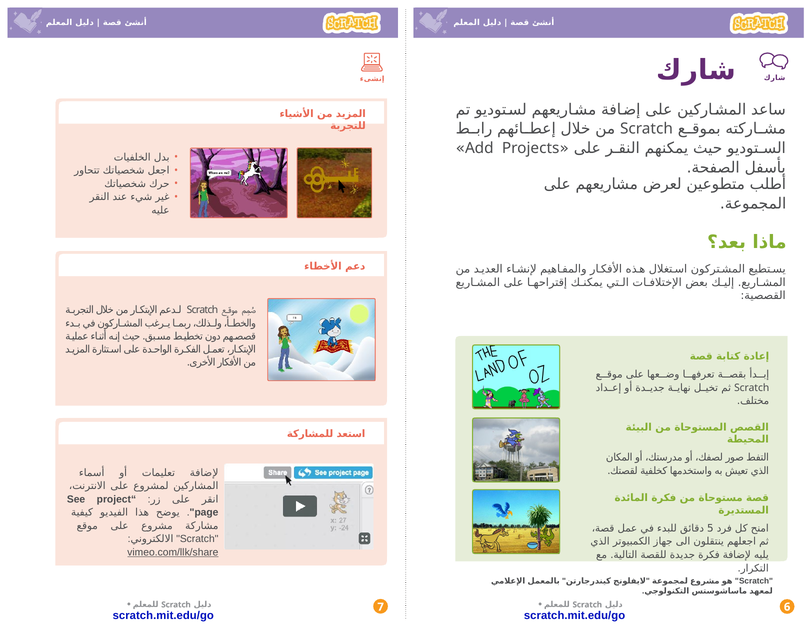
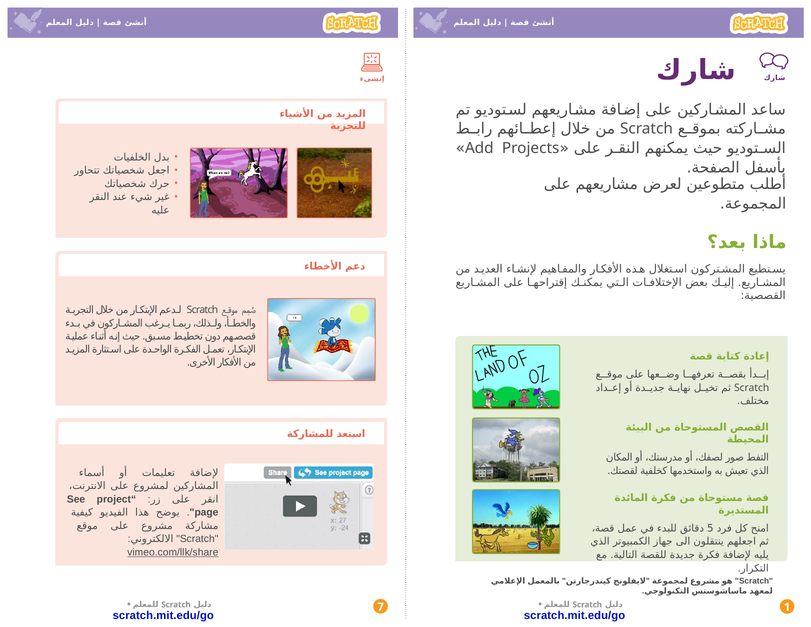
6: 6 -> 1 (787, 607)
